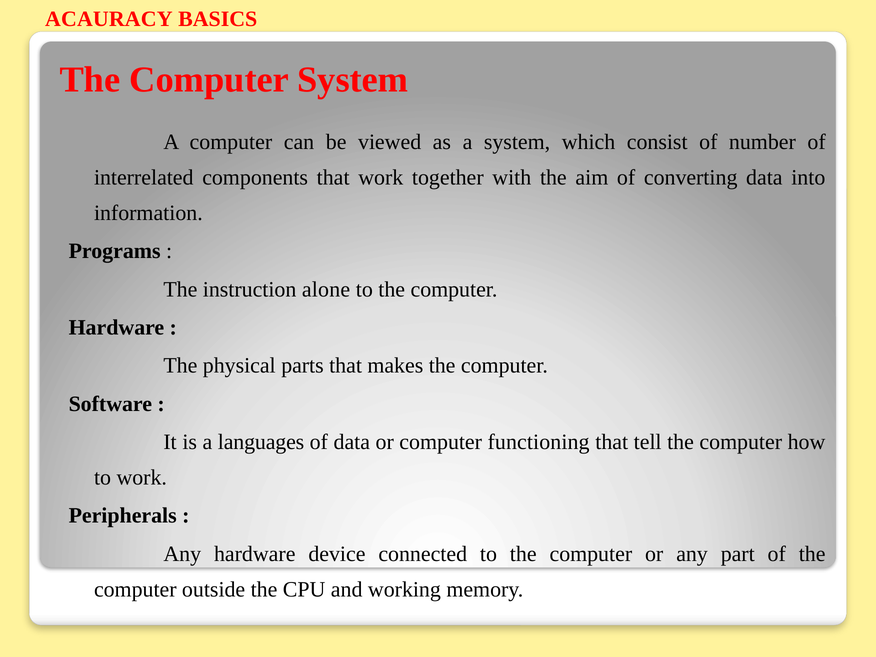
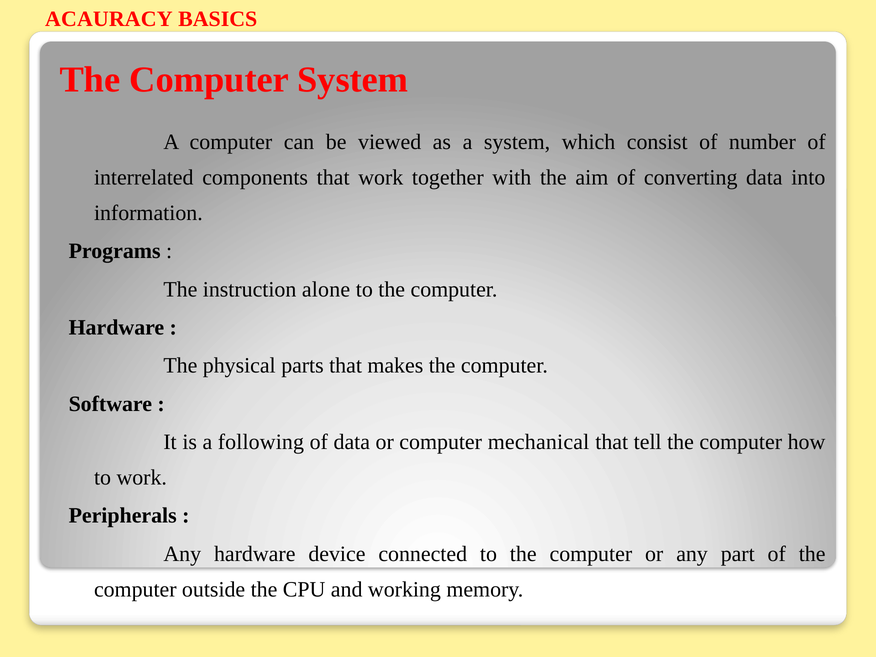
languages: languages -> following (261, 442)
functioning: functioning -> mechanical (539, 442)
